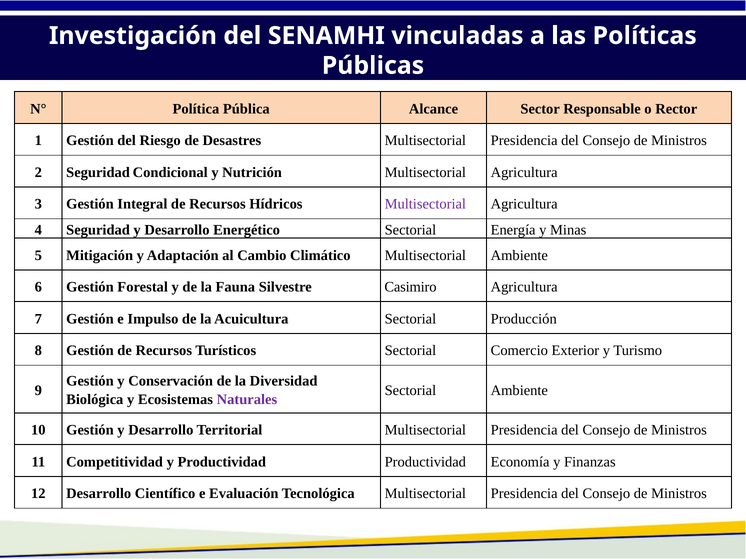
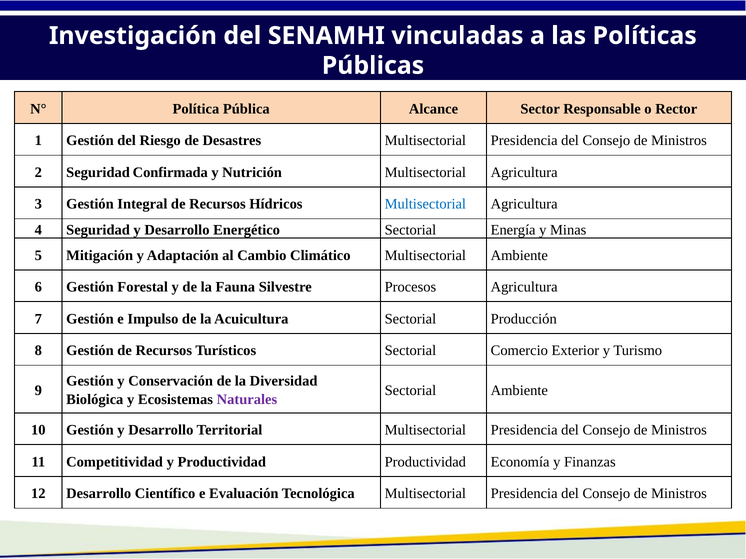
Condicional: Condicional -> Confirmada (170, 173)
Multisectorial colour: purple -> blue (425, 204)
Casimiro: Casimiro -> Procesos (410, 287)
